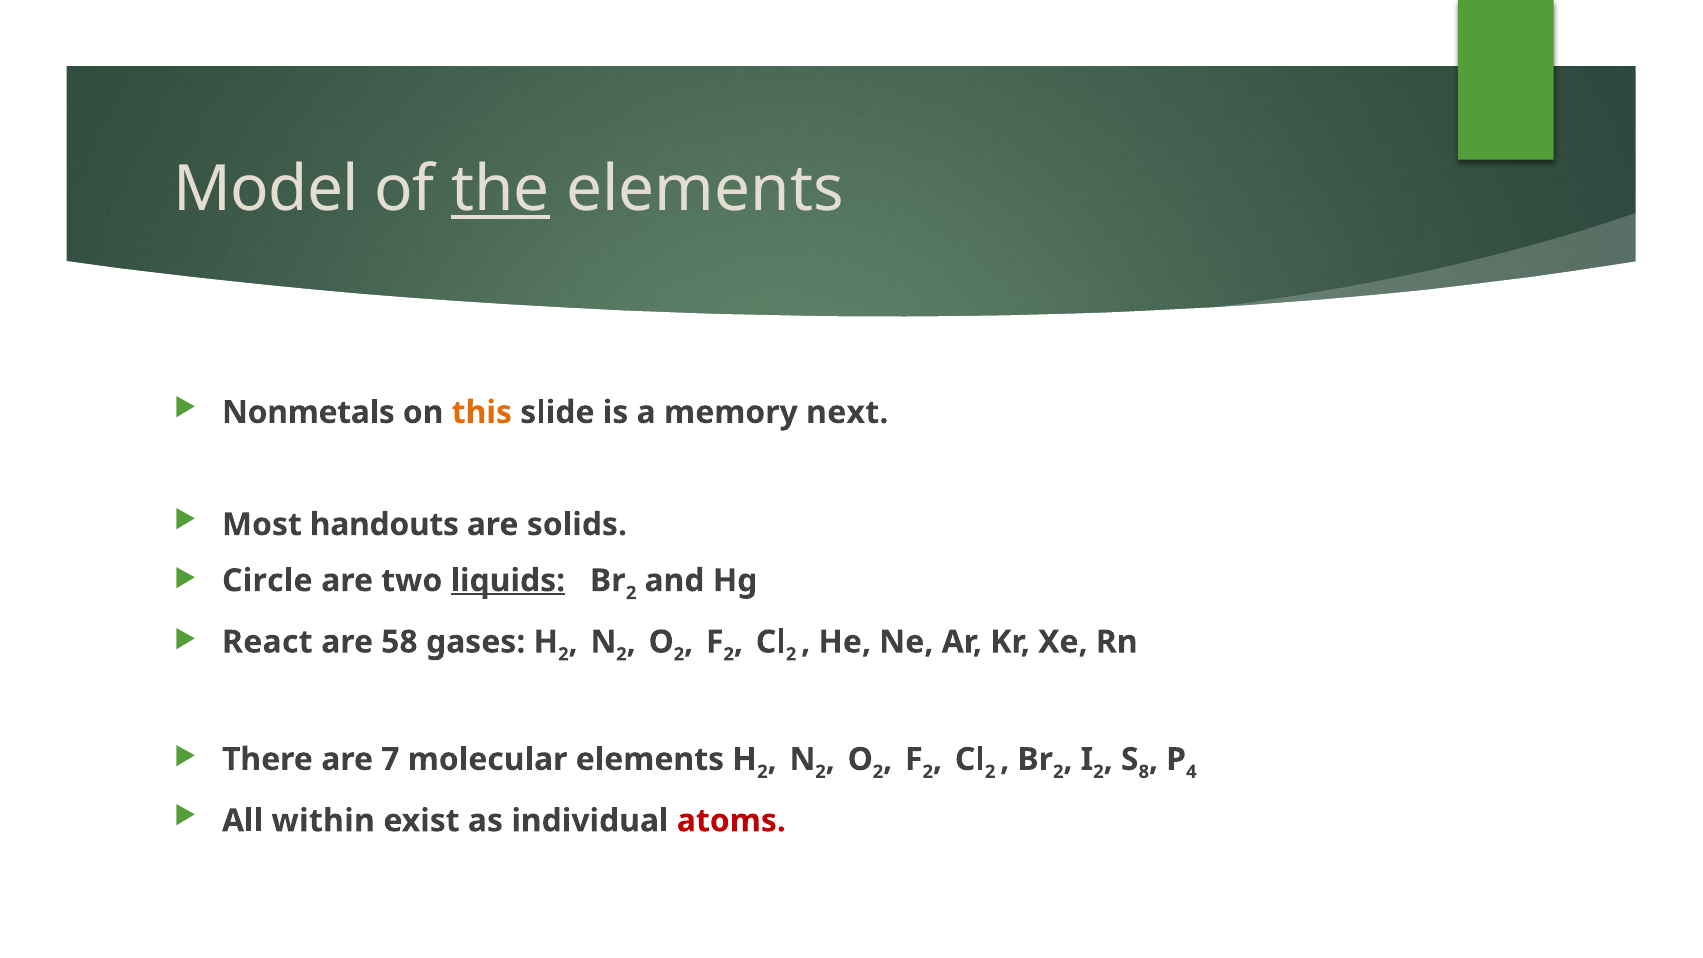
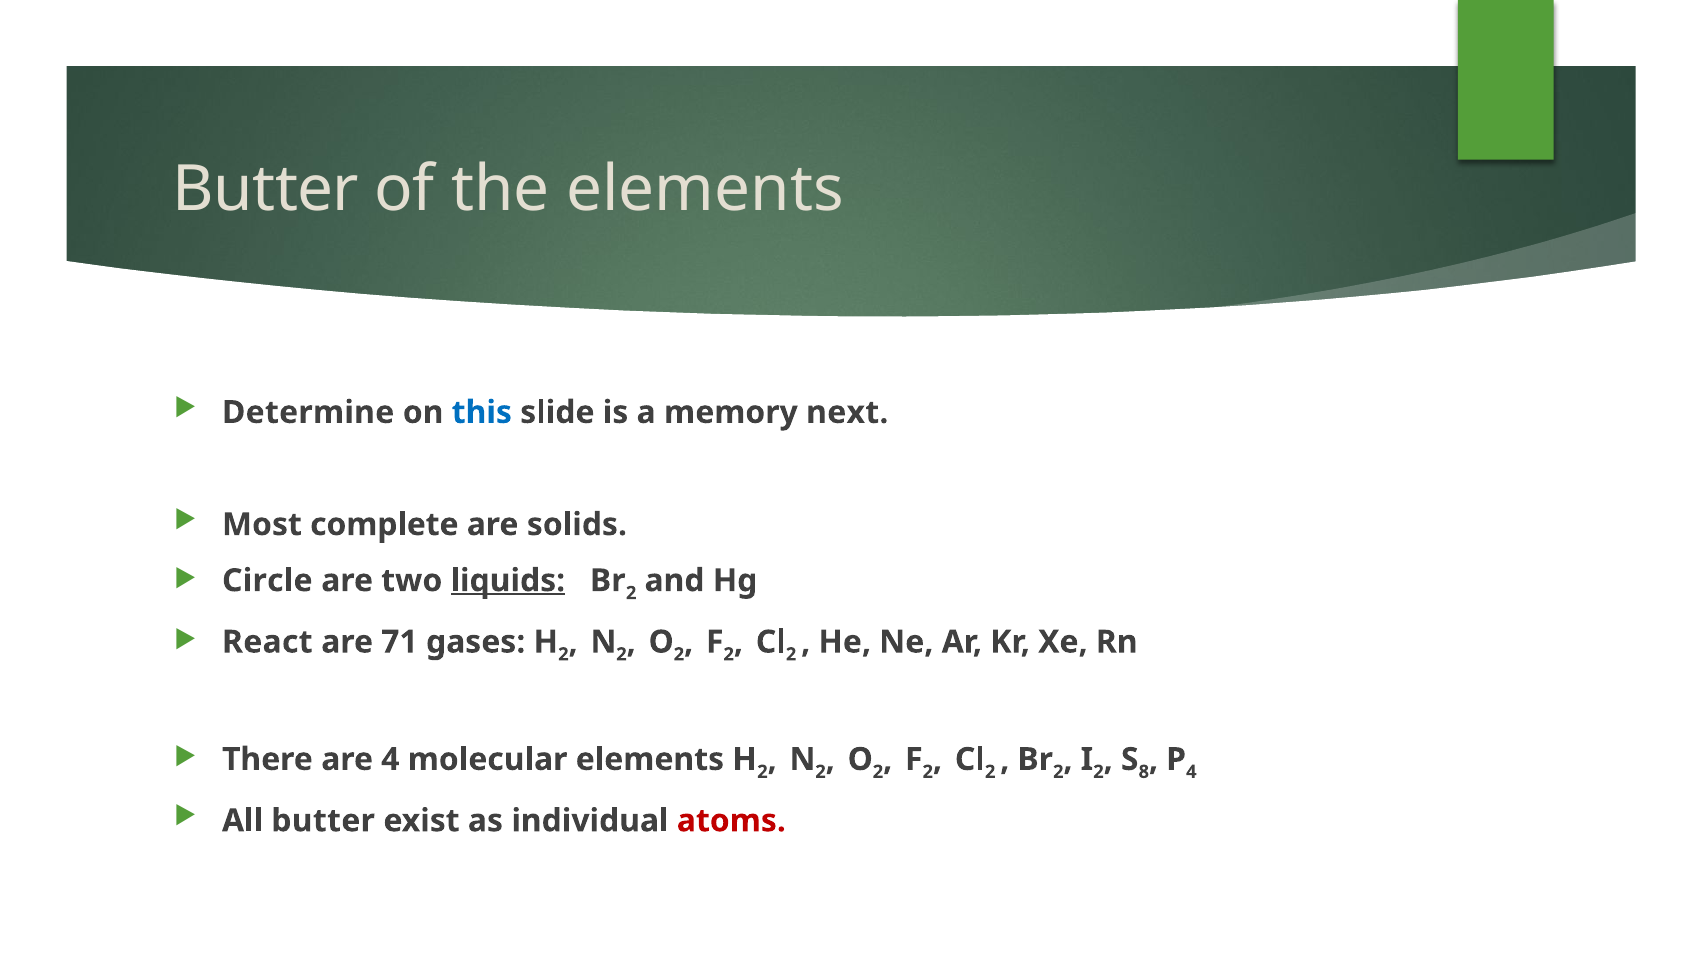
Model: Model -> Butter (266, 190)
the underline: present -> none (501, 190)
Nonmetals: Nonmetals -> Determine (308, 412)
this colour: orange -> blue (482, 412)
handouts: handouts -> complete (384, 525)
58: 58 -> 71 (399, 642)
are 7: 7 -> 4 (390, 759)
All within: within -> butter (323, 821)
